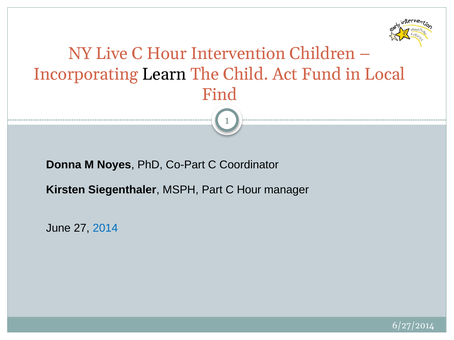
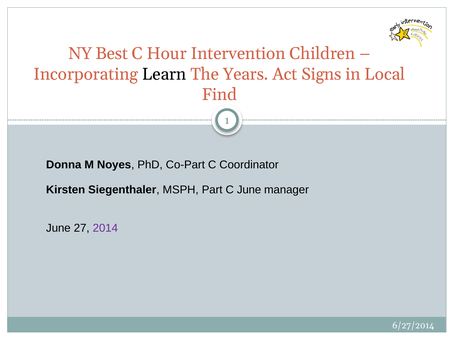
Live: Live -> Best (112, 54)
Child: Child -> Years (246, 74)
Fund: Fund -> Signs (322, 74)
Part C Hour: Hour -> June (249, 190)
2014 colour: blue -> purple (105, 228)
